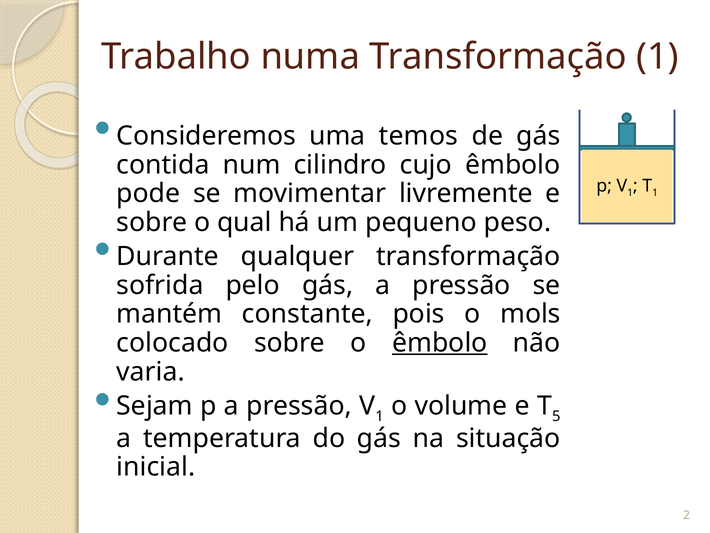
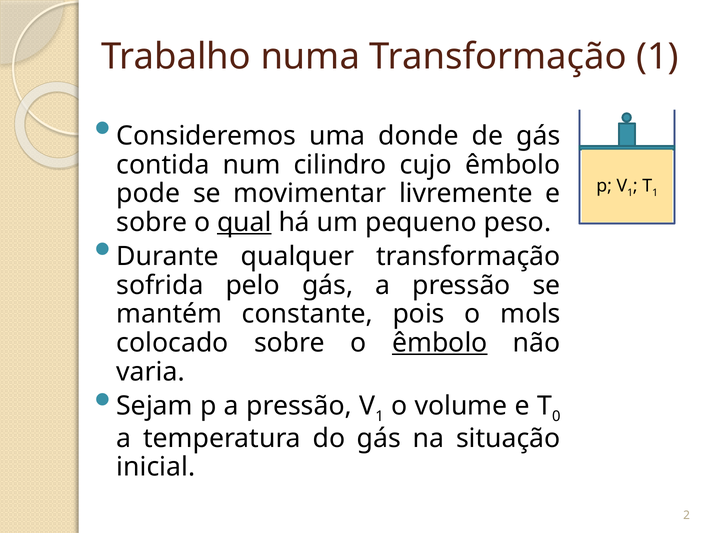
temos: temos -> donde (419, 136)
qual underline: none -> present (244, 222)
5: 5 -> 0 (556, 416)
